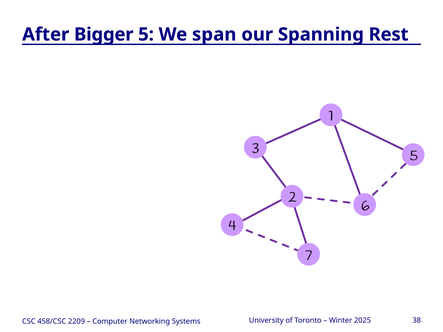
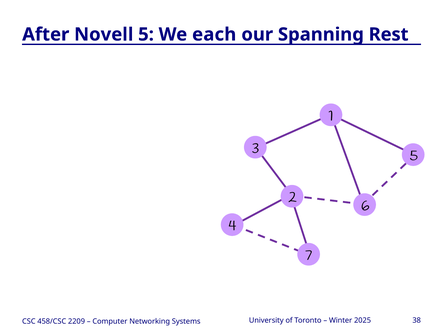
Bigger: Bigger -> Novell (104, 34)
span: span -> each (214, 34)
